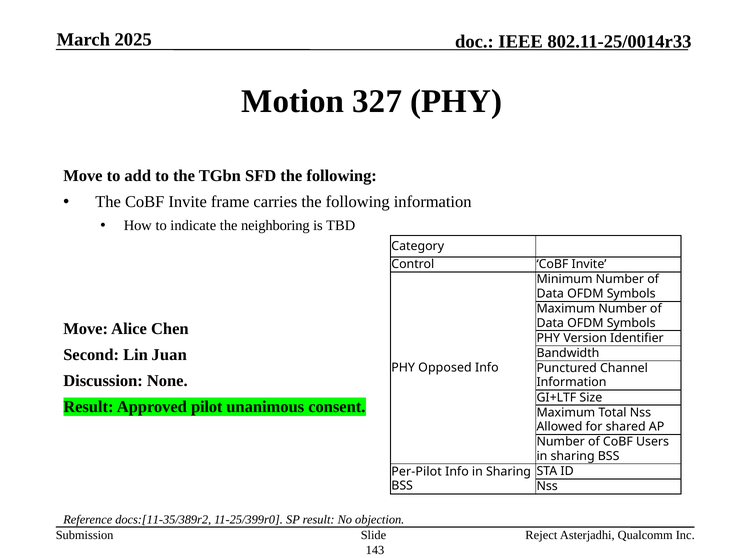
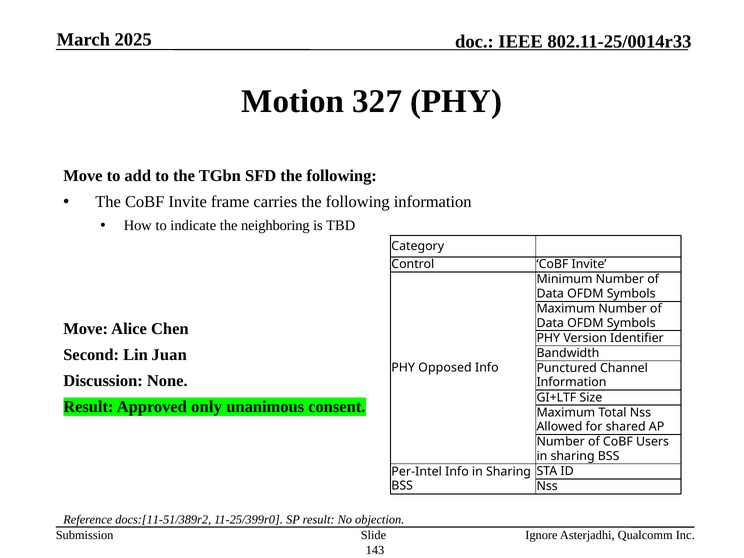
pilot: pilot -> only (207, 407)
Per-Pilot: Per-Pilot -> Per-Intel (417, 472)
docs:[11-35/389r2: docs:[11-35/389r2 -> docs:[11-51/389r2 (163, 519)
Reject: Reject -> Ignore (541, 535)
